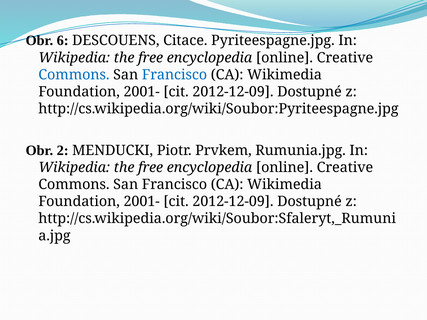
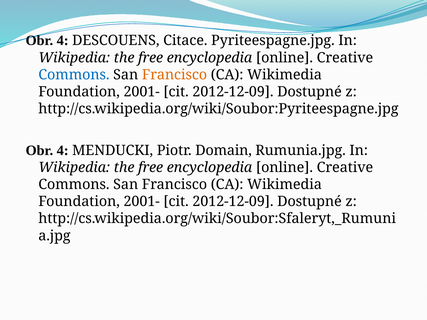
6: 6 -> 4 (63, 41)
Francisco colour: blue -> orange (175, 75)
2: 2 -> 4 (63, 150)
Prvkem: Prvkem -> Domain (224, 150)
